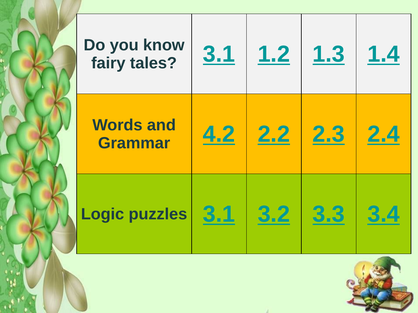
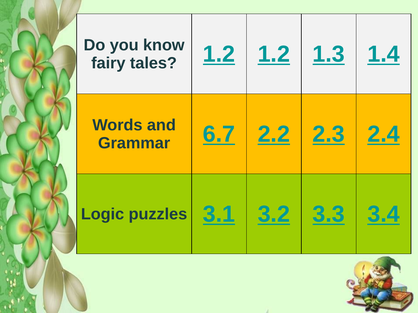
tales 3.1: 3.1 -> 1.2 (219, 54)
4.2: 4.2 -> 6.7 (219, 134)
